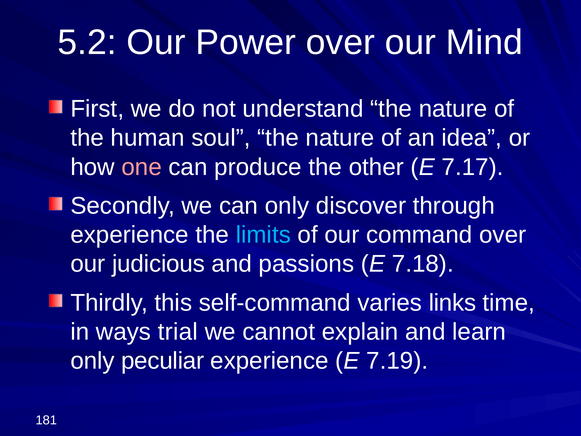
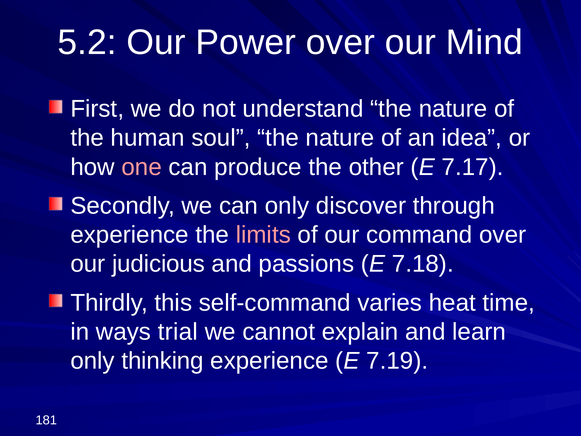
limits colour: light blue -> pink (263, 235)
links: links -> heat (452, 303)
peculiar: peculiar -> thinking (163, 361)
